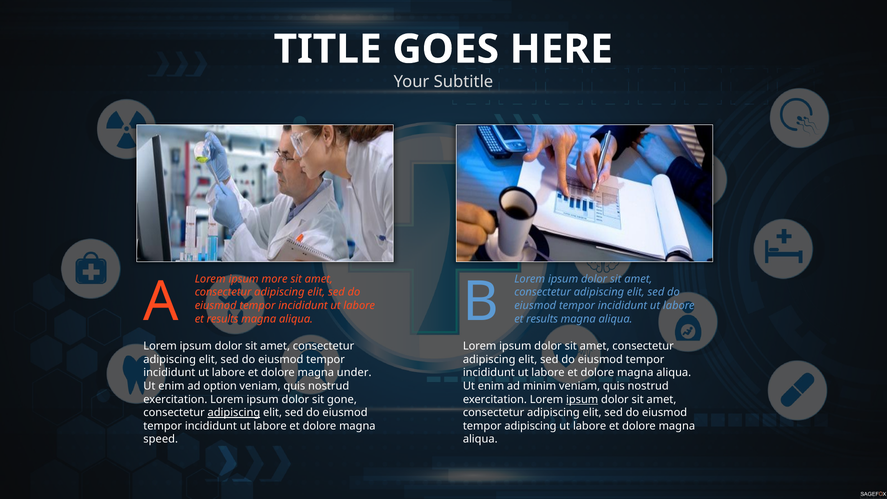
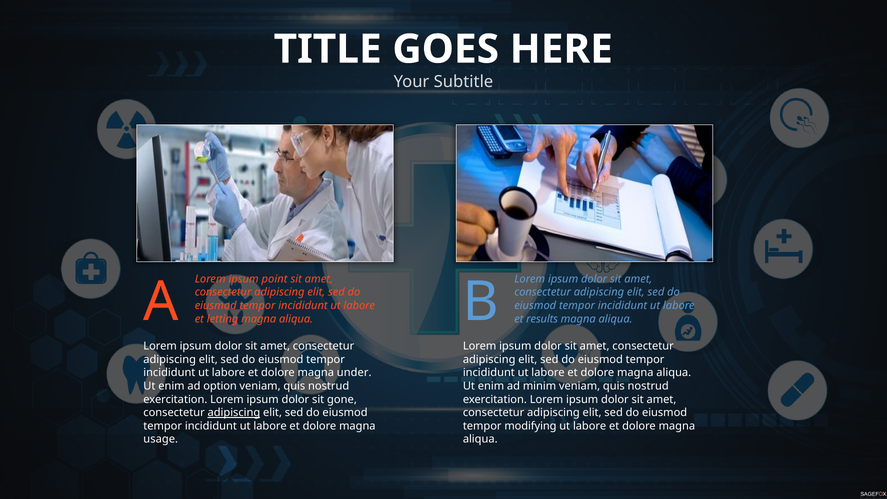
more: more -> point (275, 279)
results: results -> letting (223, 319)
ipsum underline: present -> none (582, 399)
tempor adipiscing: adipiscing -> modifying (530, 426)
speed: speed -> usage (161, 439)
